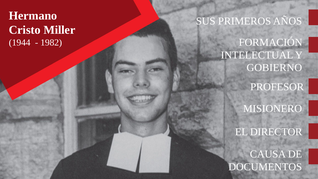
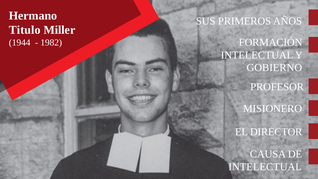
Cristo: Cristo -> Titulo (25, 30)
DOCUMENTOS: DOCUMENTOS -> INTELECTUAL (265, 167)
